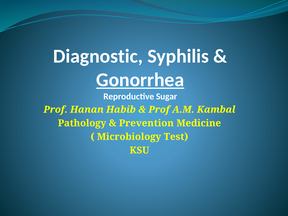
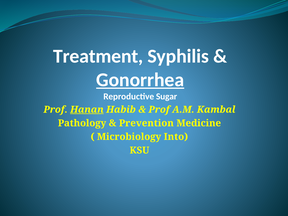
Diagnostic: Diagnostic -> Treatment (98, 56)
Hanan underline: none -> present (87, 110)
Test: Test -> Into (176, 137)
